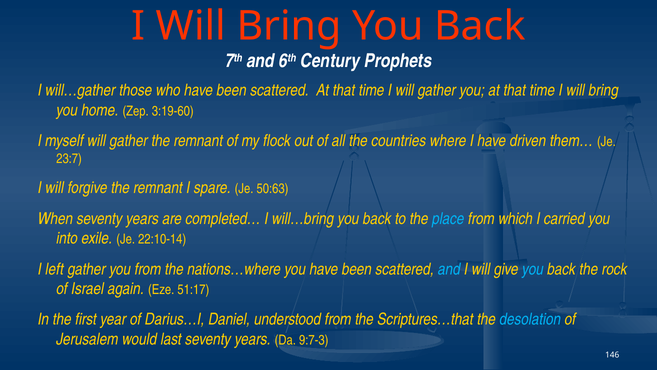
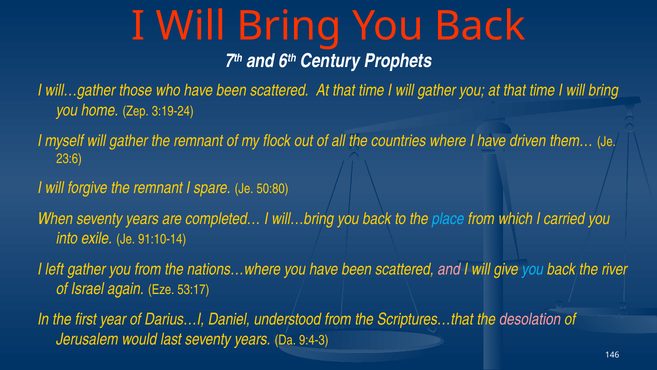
3:19-60: 3:19-60 -> 3:19-24 (173, 111)
23:7: 23:7 -> 23:6 (69, 159)
50:63: 50:63 -> 50:80 (273, 189)
22:10-14: 22:10-14 -> 91:10-14 (162, 239)
and colour: light blue -> pink (449, 269)
rock: rock -> river (615, 269)
51:17: 51:17 -> 53:17 (193, 289)
desolation colour: light blue -> pink (530, 319)
9:7-3: 9:7-3 -> 9:4-3 (314, 340)
